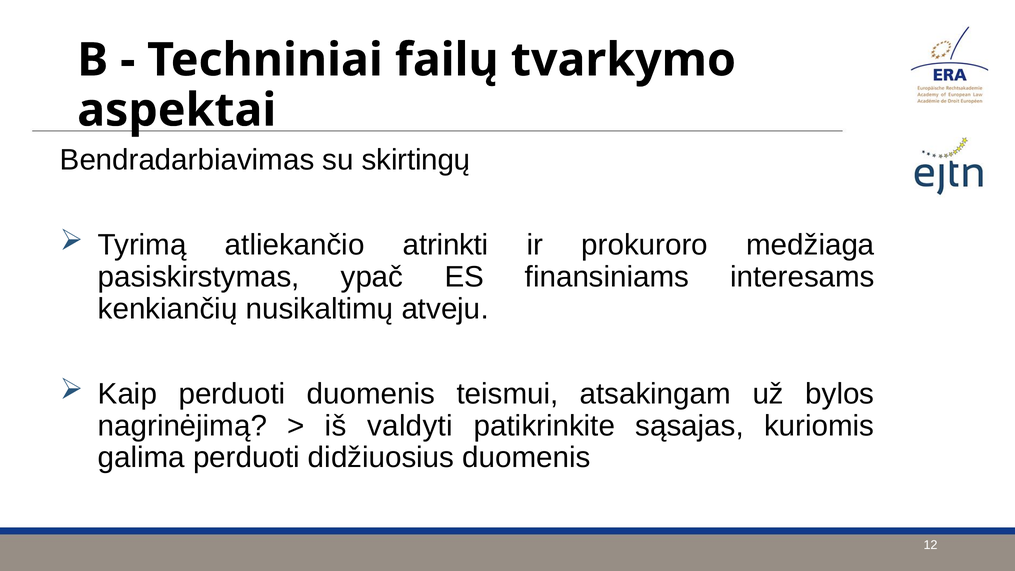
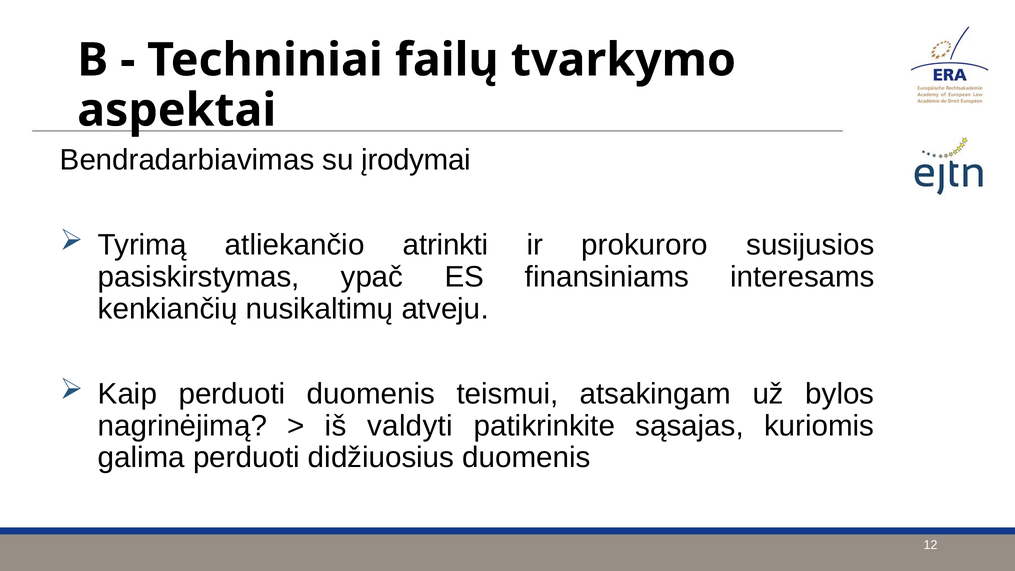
skirtingų: skirtingų -> įrodymai (416, 160)
medžiaga: medžiaga -> susijusios (810, 245)
